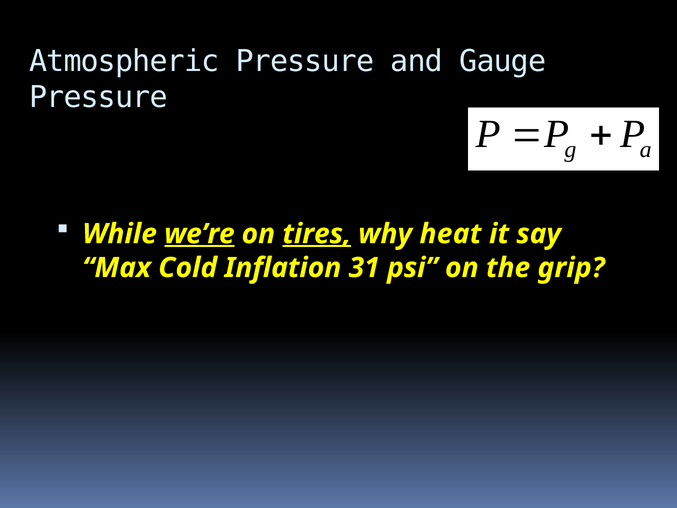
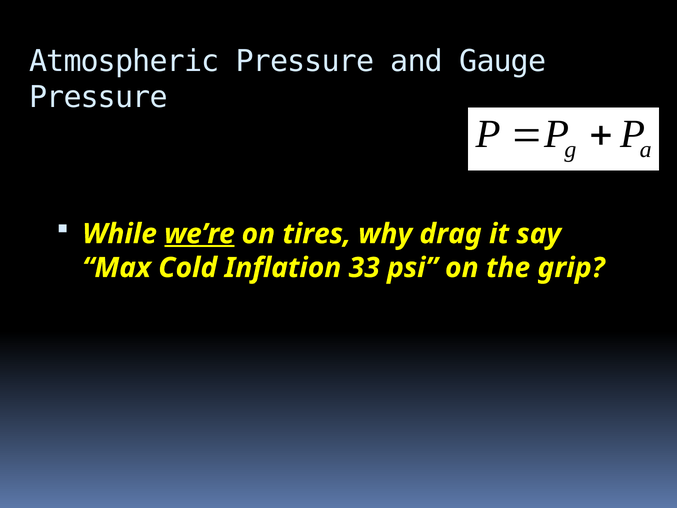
tires underline: present -> none (317, 234)
heat: heat -> drag (451, 234)
31: 31 -> 33 (364, 268)
